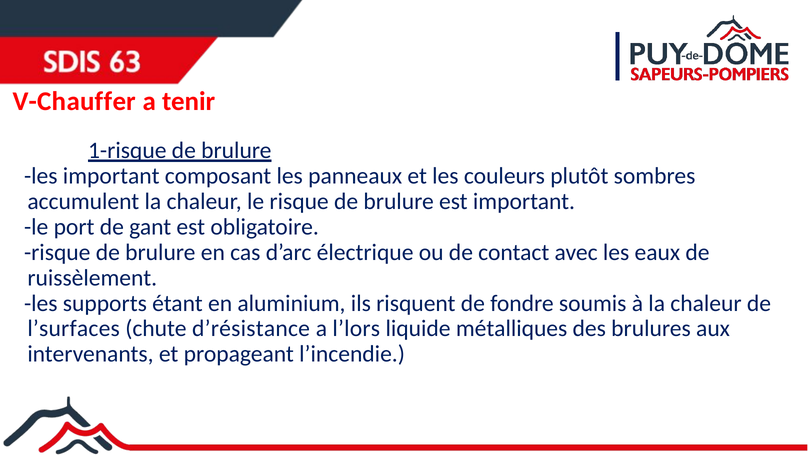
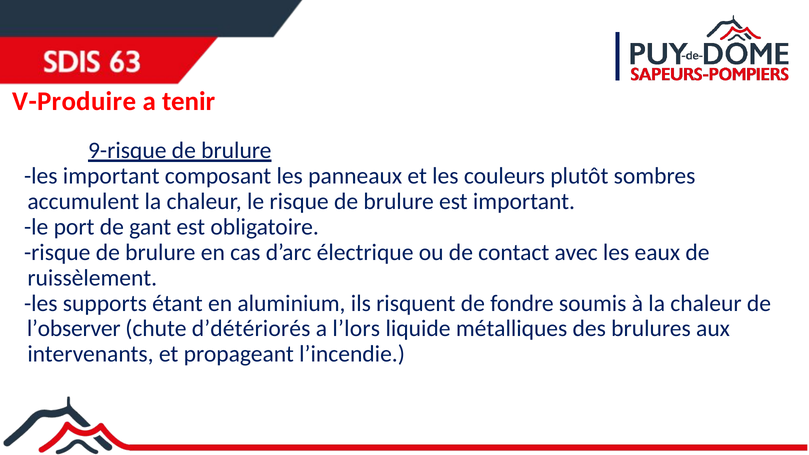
V-Chauffer: V-Chauffer -> V-Produire (74, 101)
1-risque: 1-risque -> 9-risque (127, 151)
l’surfaces: l’surfaces -> l’observer (74, 329)
d’résistance: d’résistance -> d’détériorés (251, 329)
